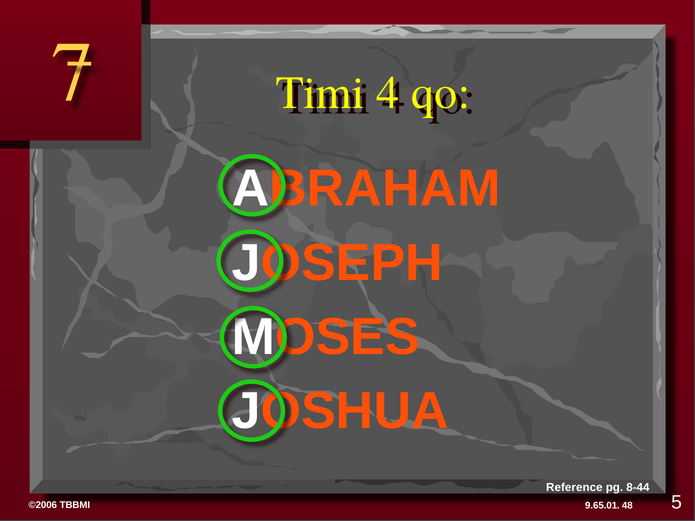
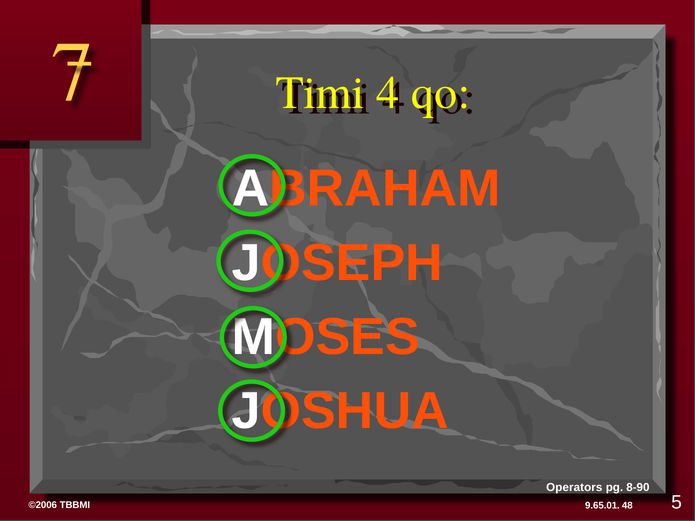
Reference: Reference -> Operators (574, 488)
8-44: 8-44 -> 8-90 (638, 488)
